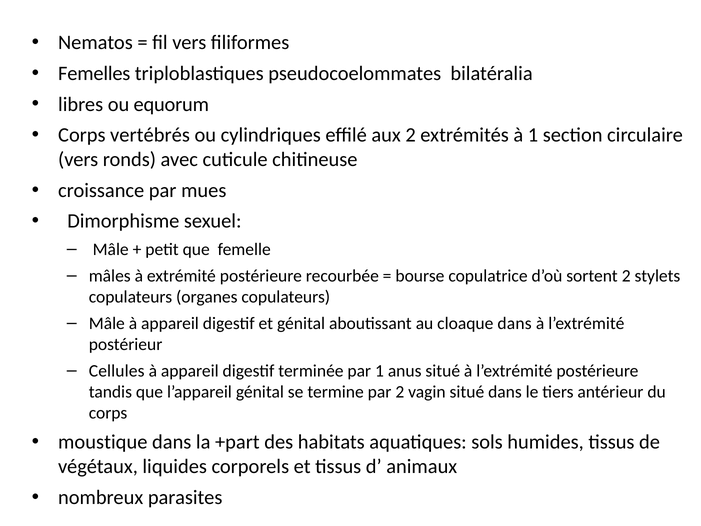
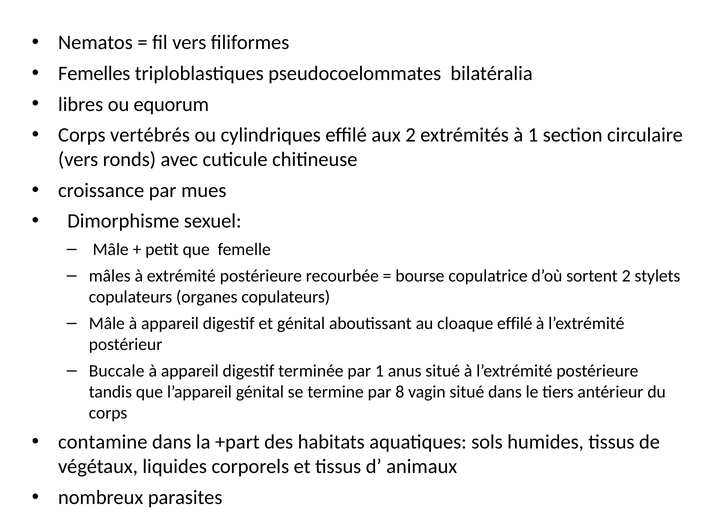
cloaque dans: dans -> effilé (515, 323)
Cellules: Cellules -> Buccale (117, 371)
par 2: 2 -> 8 (400, 392)
moustique: moustique -> contamine (103, 442)
